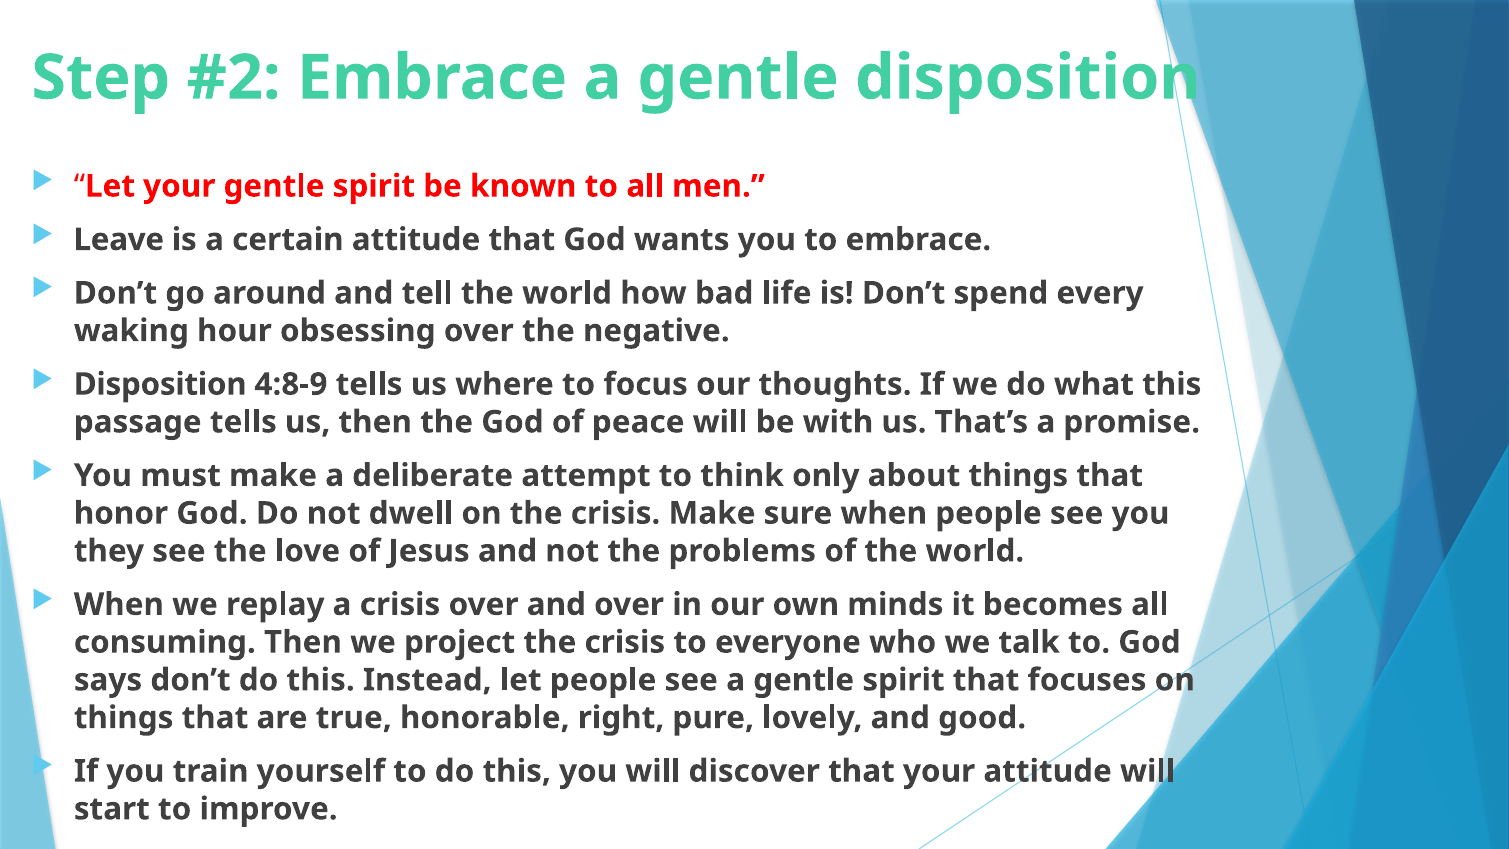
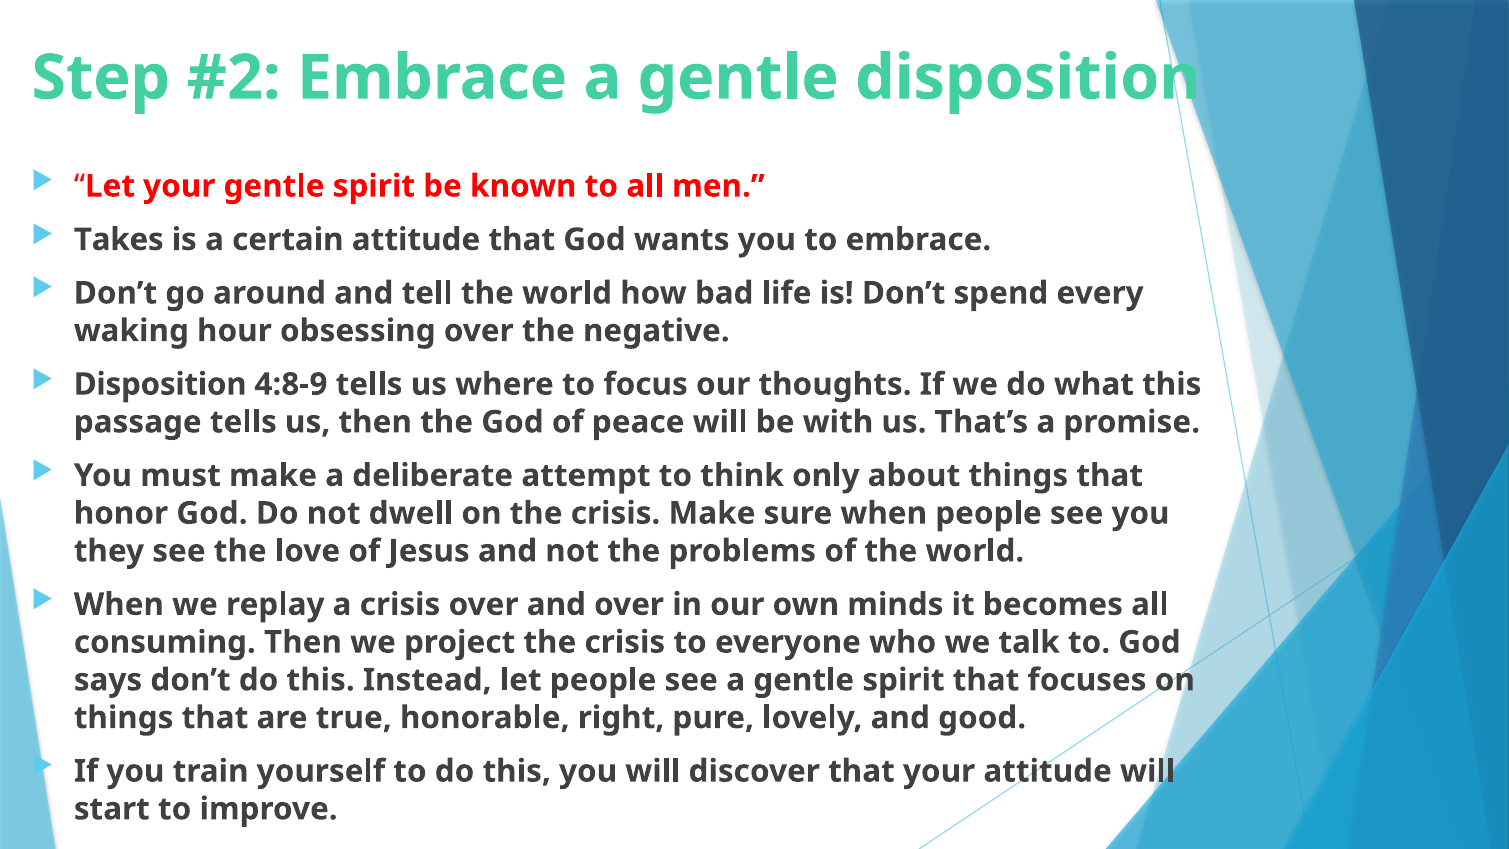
Leave: Leave -> Takes (119, 240)
